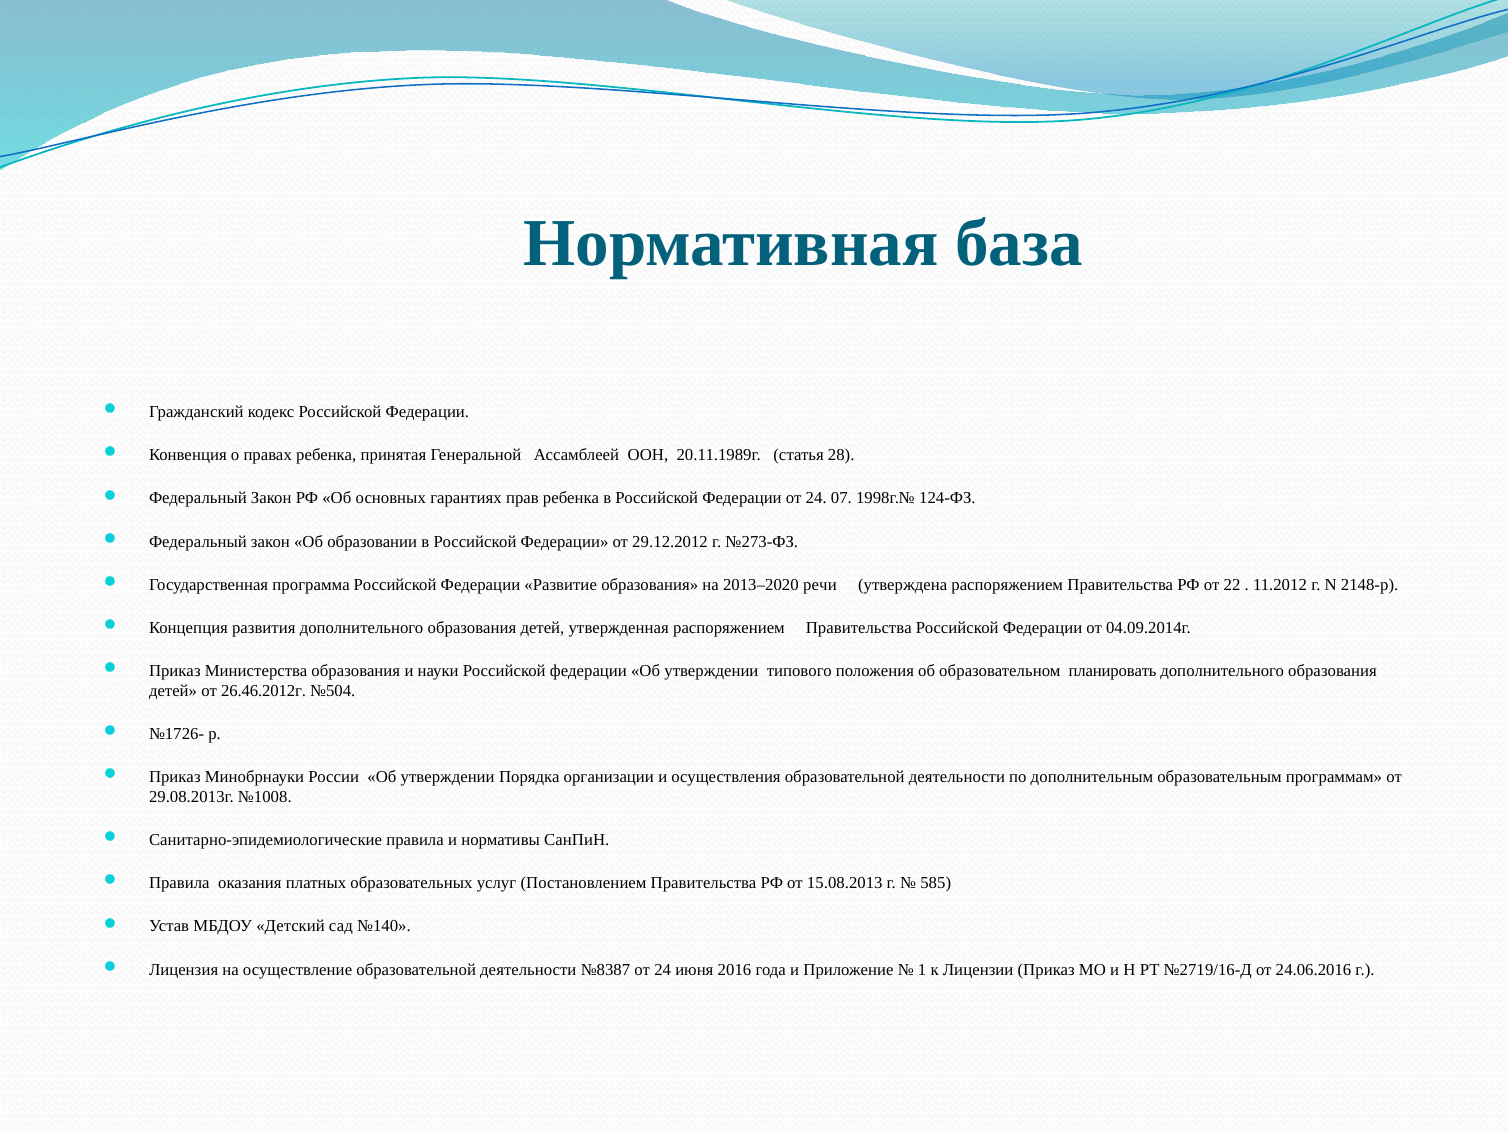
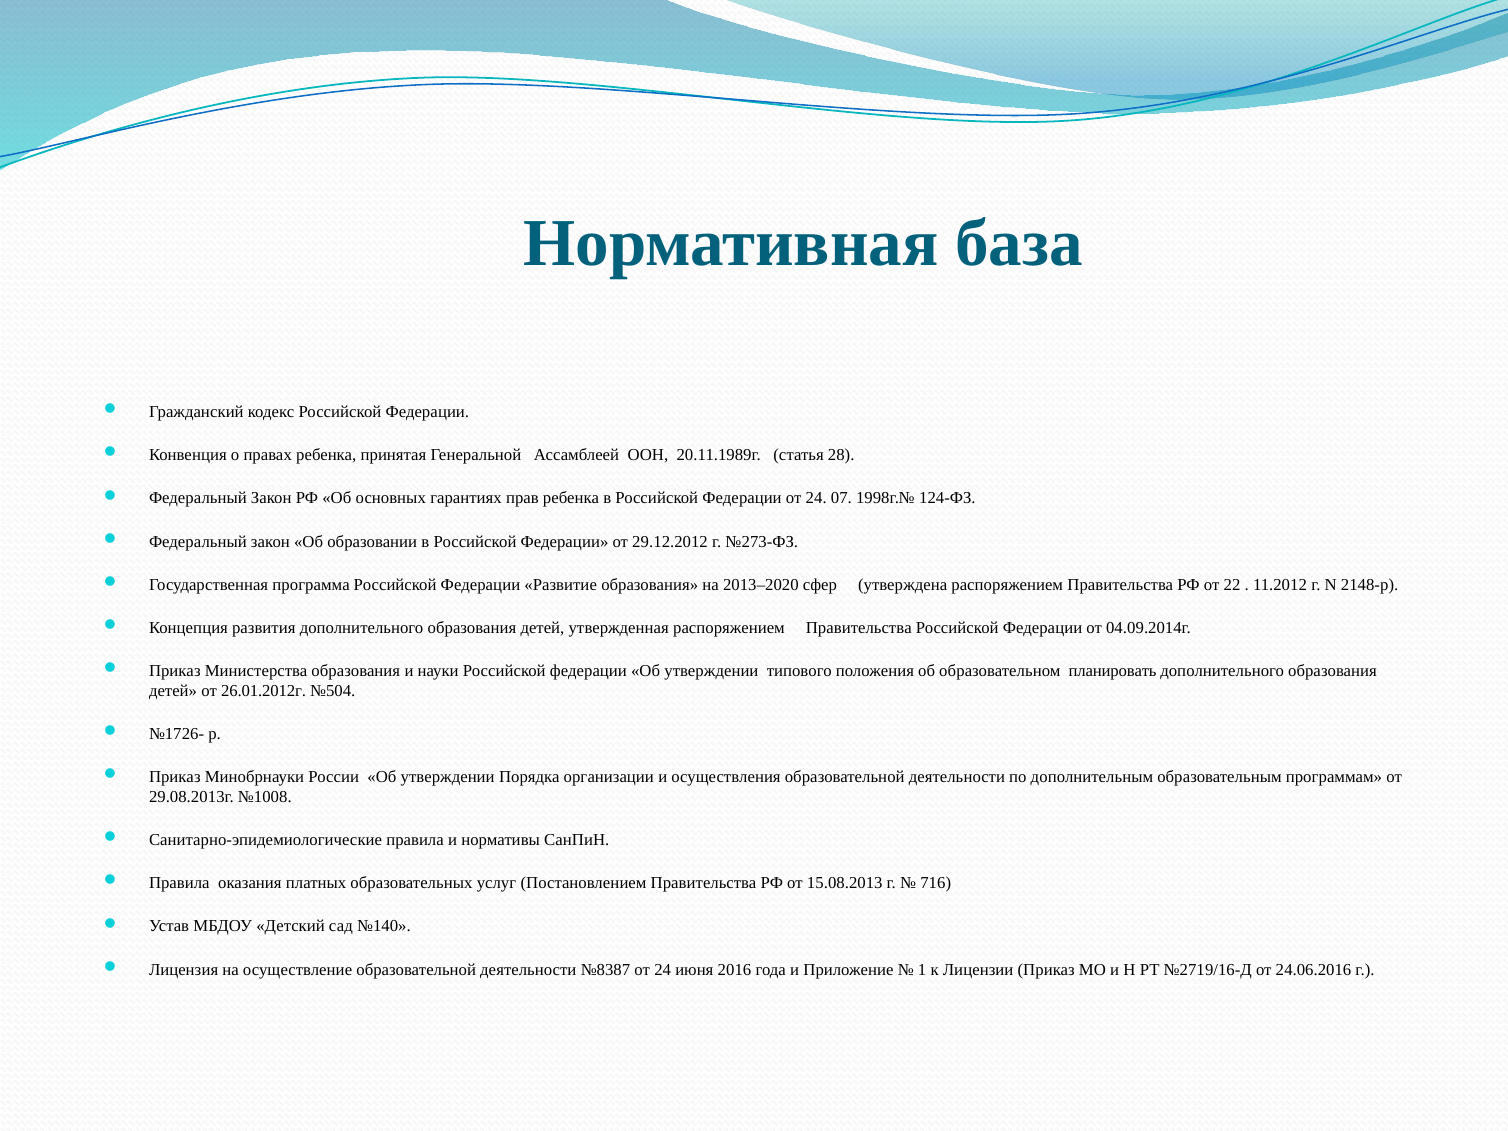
речи: речи -> сфер (820, 585)
26.46.2012г: 26.46.2012г -> 26.01.2012г (264, 691)
585: 585 -> 716 (936, 883)
